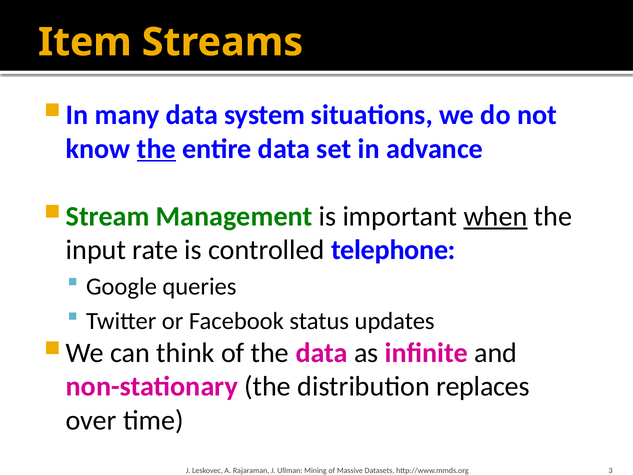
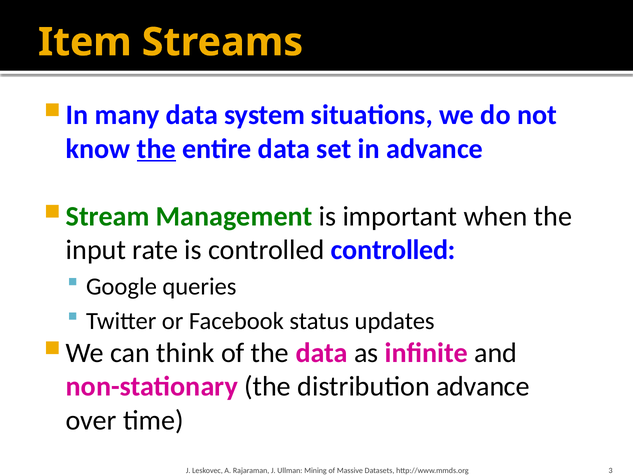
when underline: present -> none (496, 216)
controlled telephone: telephone -> controlled (393, 250)
distribution replaces: replaces -> advance (483, 386)
